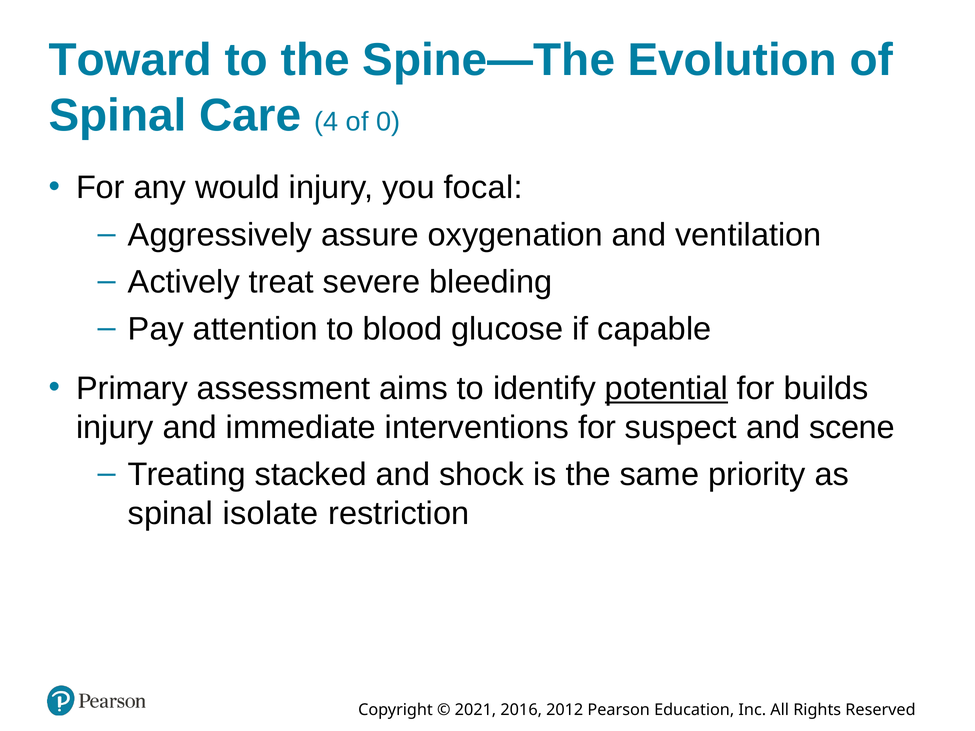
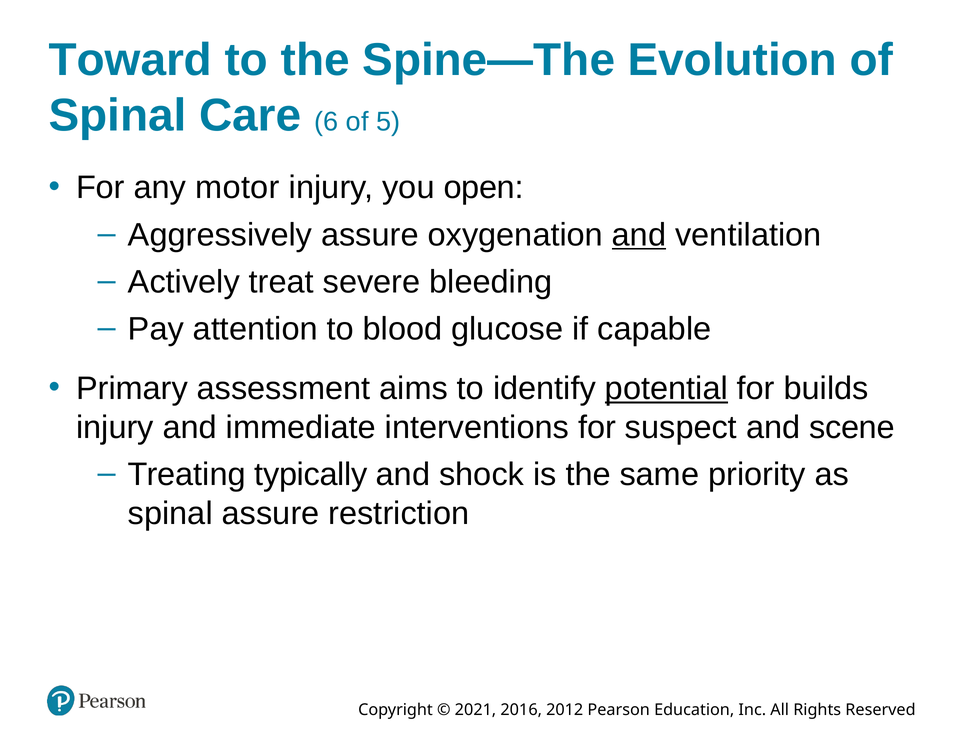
4: 4 -> 6 (326, 122)
0: 0 -> 5 (388, 122)
would: would -> motor (237, 188)
focal: focal -> open (484, 188)
and underline: none -> present (639, 235)
stacked: stacked -> typically (311, 475)
spinal isolate: isolate -> assure (271, 514)
